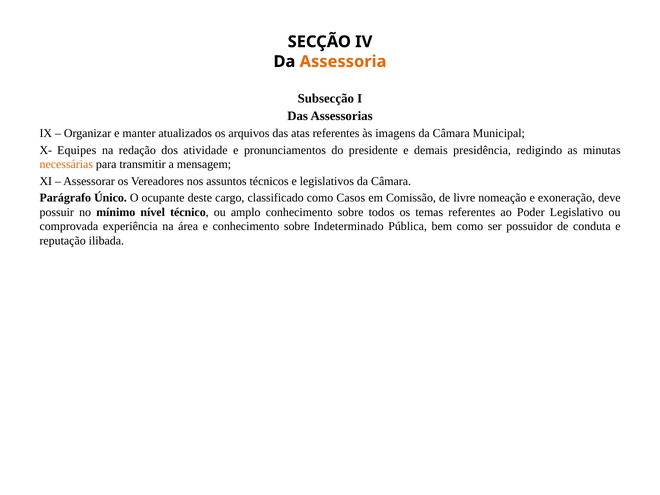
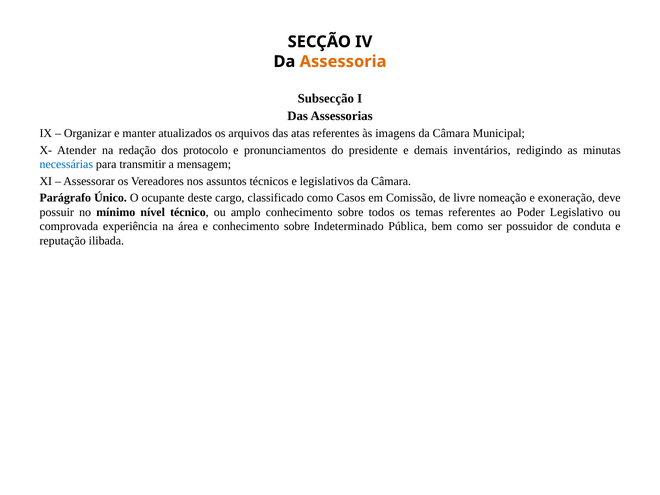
Equipes: Equipes -> Atender (77, 150)
atividade: atividade -> protocolo (206, 150)
presidência: presidência -> inventários (482, 150)
necessárias colour: orange -> blue (66, 164)
